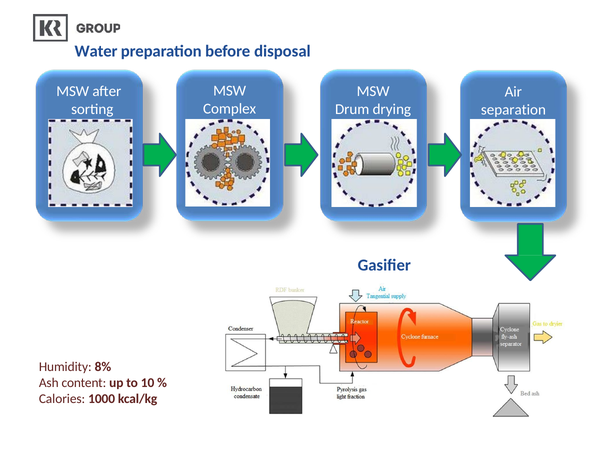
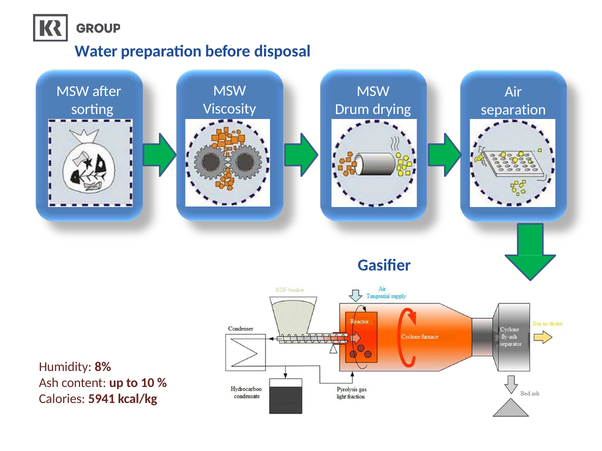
Complex: Complex -> Viscosity (230, 109)
1000: 1000 -> 5941 (102, 399)
